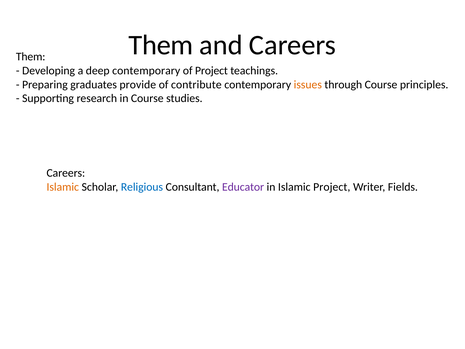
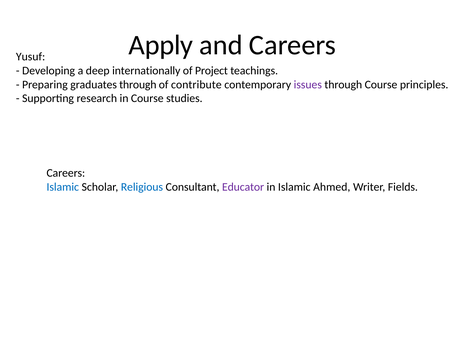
Them: Them -> Apply (161, 45)
Them: Them -> Yusuf (31, 57)
deep contemporary: contemporary -> internationally (146, 71)
graduates provide: provide -> through (138, 84)
issues colour: orange -> purple (308, 84)
Islamic colour: orange -> blue (63, 187)
Islamic Project: Project -> Ahmed (332, 187)
